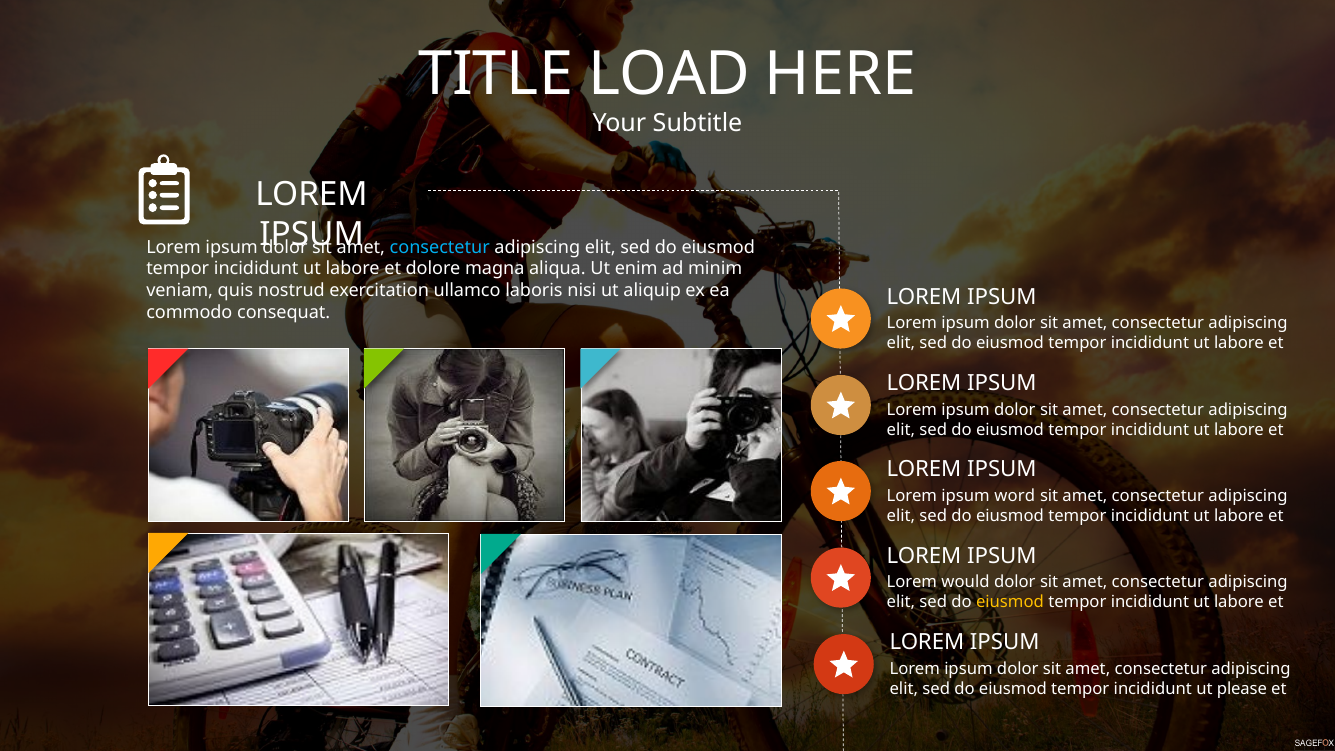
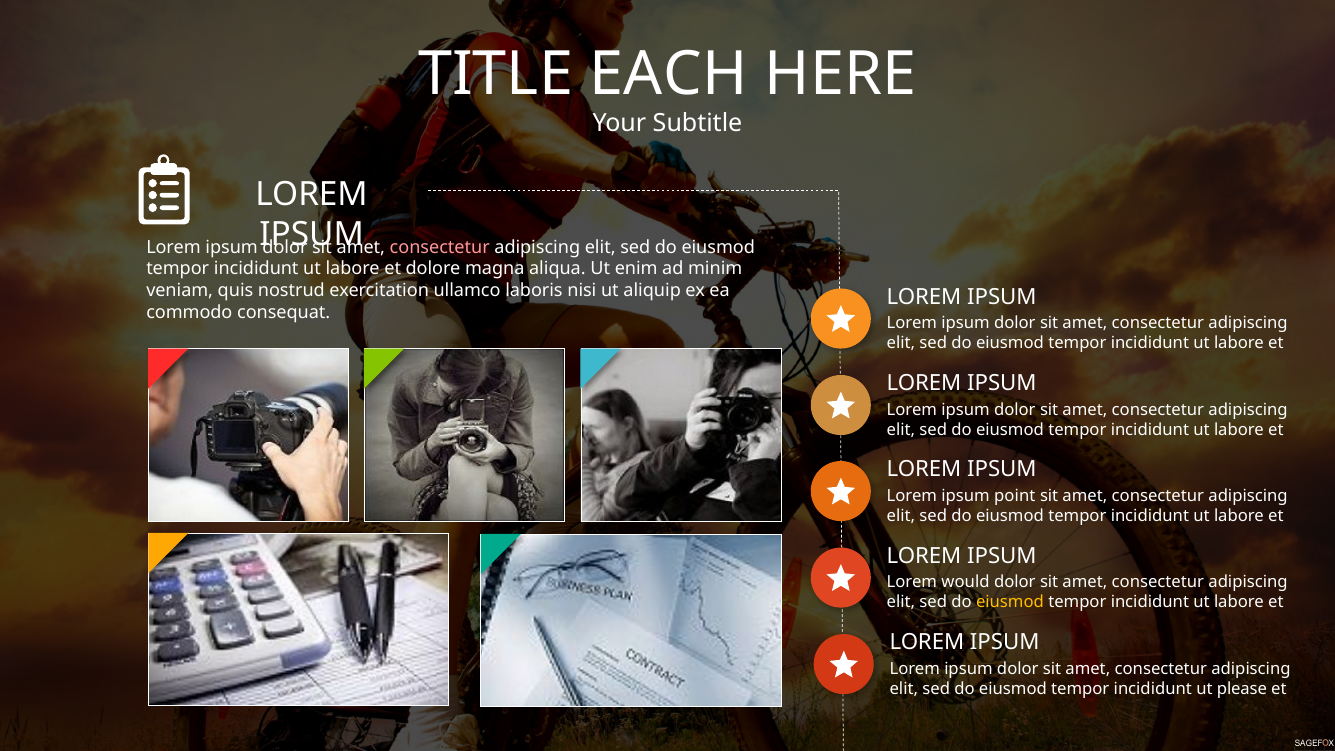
LOAD: LOAD -> EACH (669, 74)
consectetur colour: light blue -> pink (440, 247)
word: word -> point (1015, 496)
